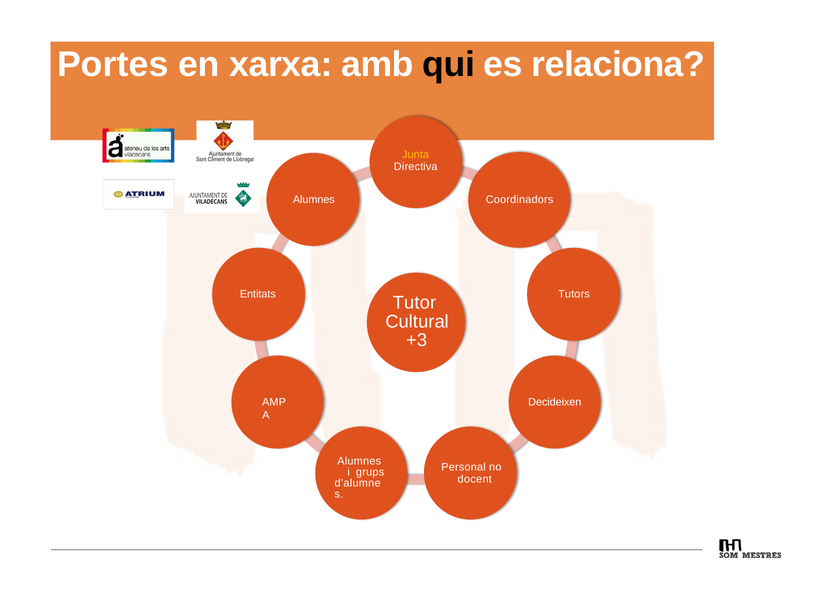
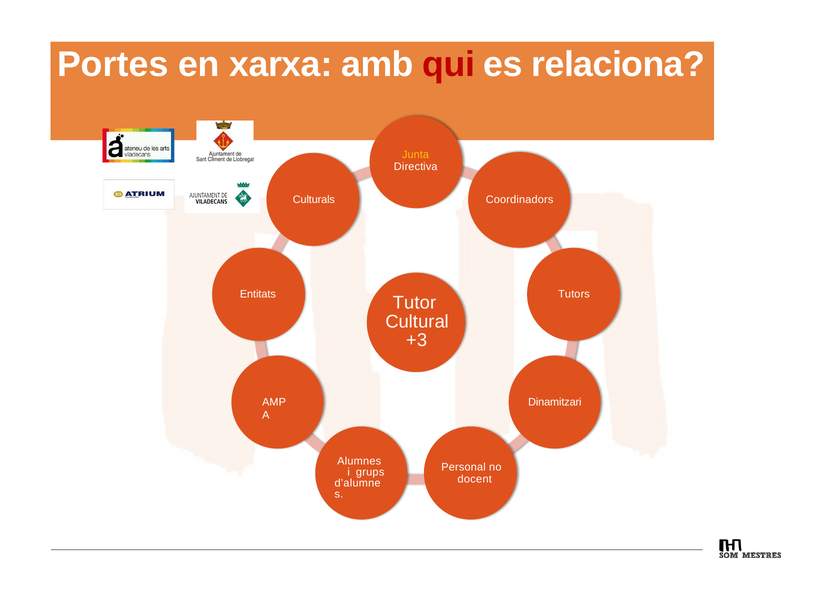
qui colour: black -> red (449, 65)
Alumnes: Alumnes -> Culturals (314, 199)
Decideixen: Decideixen -> Dinamitzari (555, 402)
